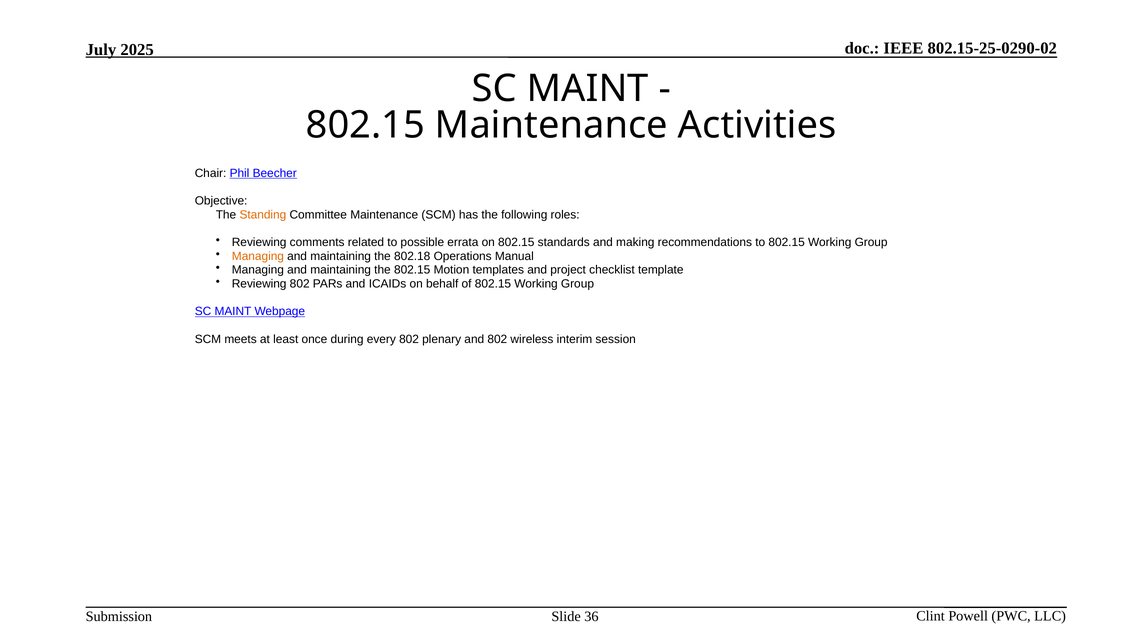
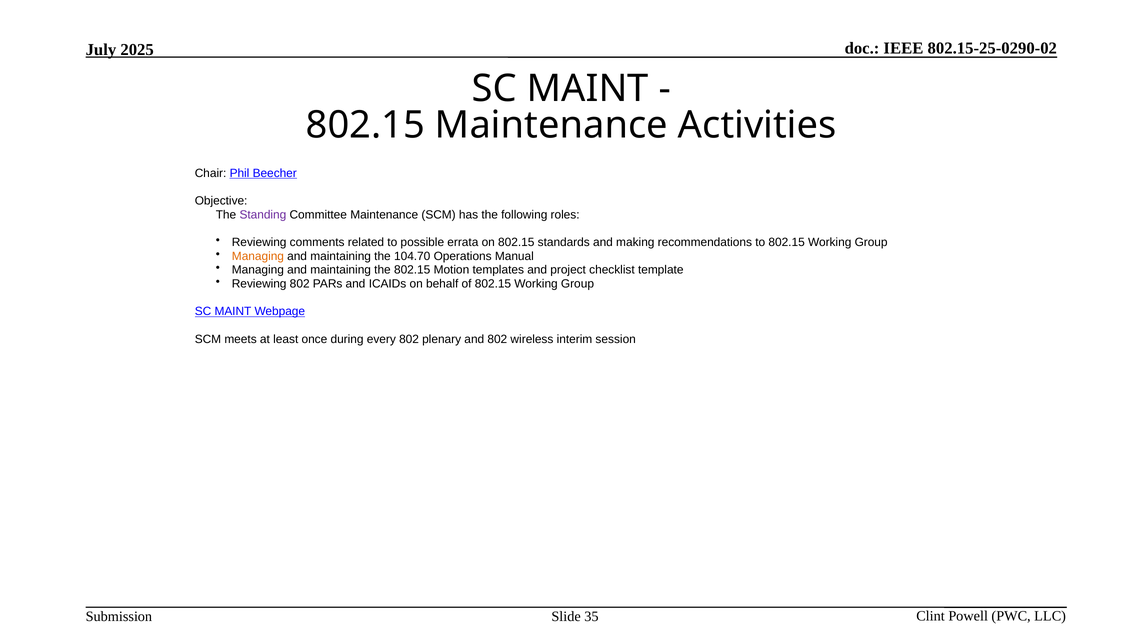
Standing colour: orange -> purple (263, 215)
802.18: 802.18 -> 104.70 (412, 256)
36: 36 -> 35 (591, 617)
